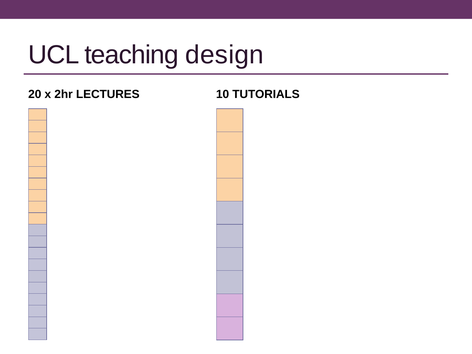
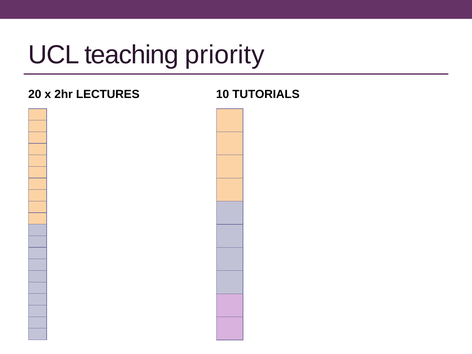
design: design -> priority (225, 55)
